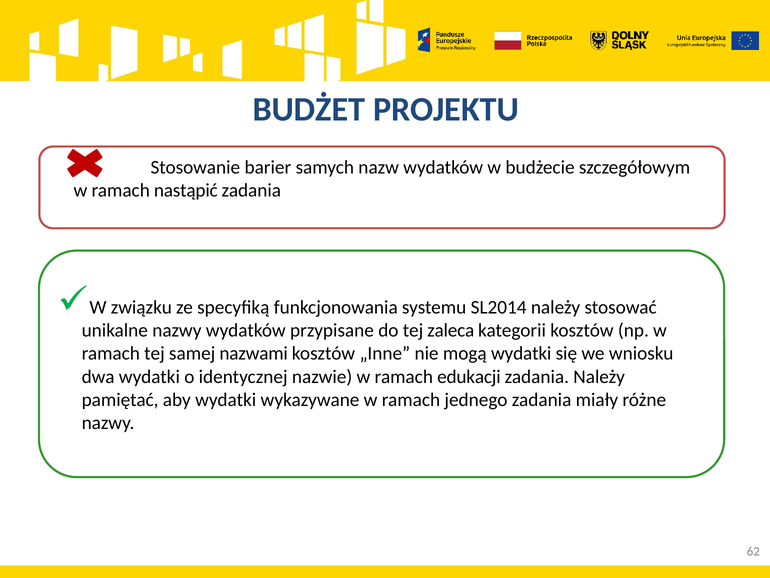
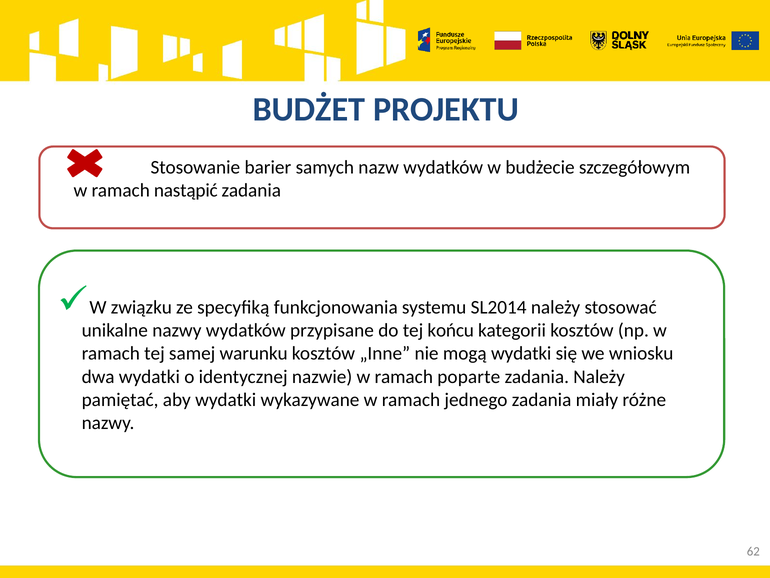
zaleca: zaleca -> końcu (451, 330)
nazwami: nazwami -> warunku (254, 353)
edukacji: edukacji -> poparte (469, 376)
